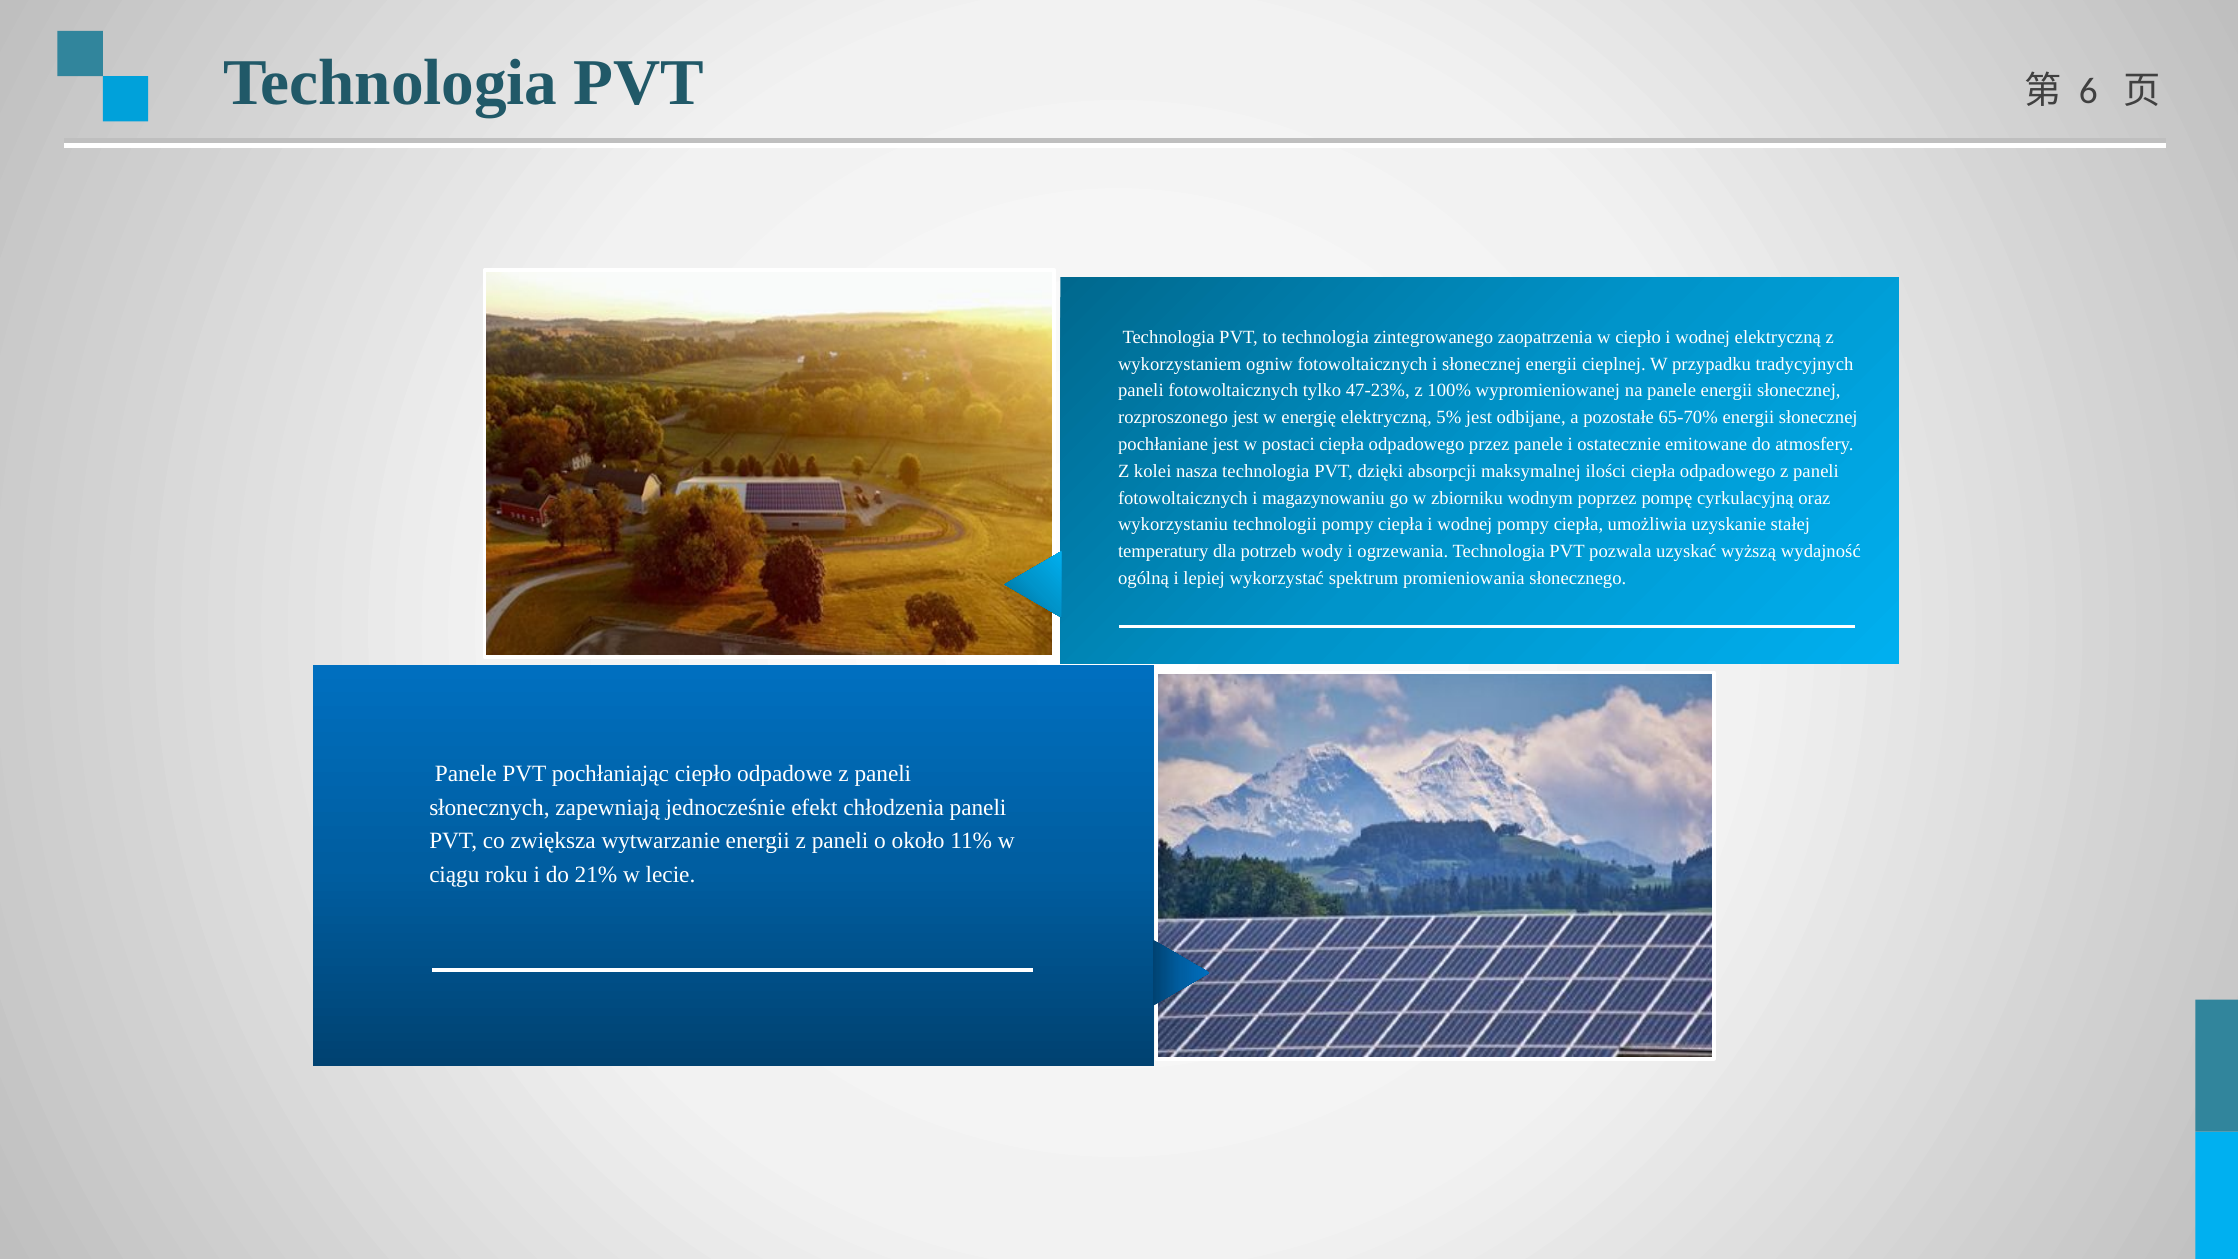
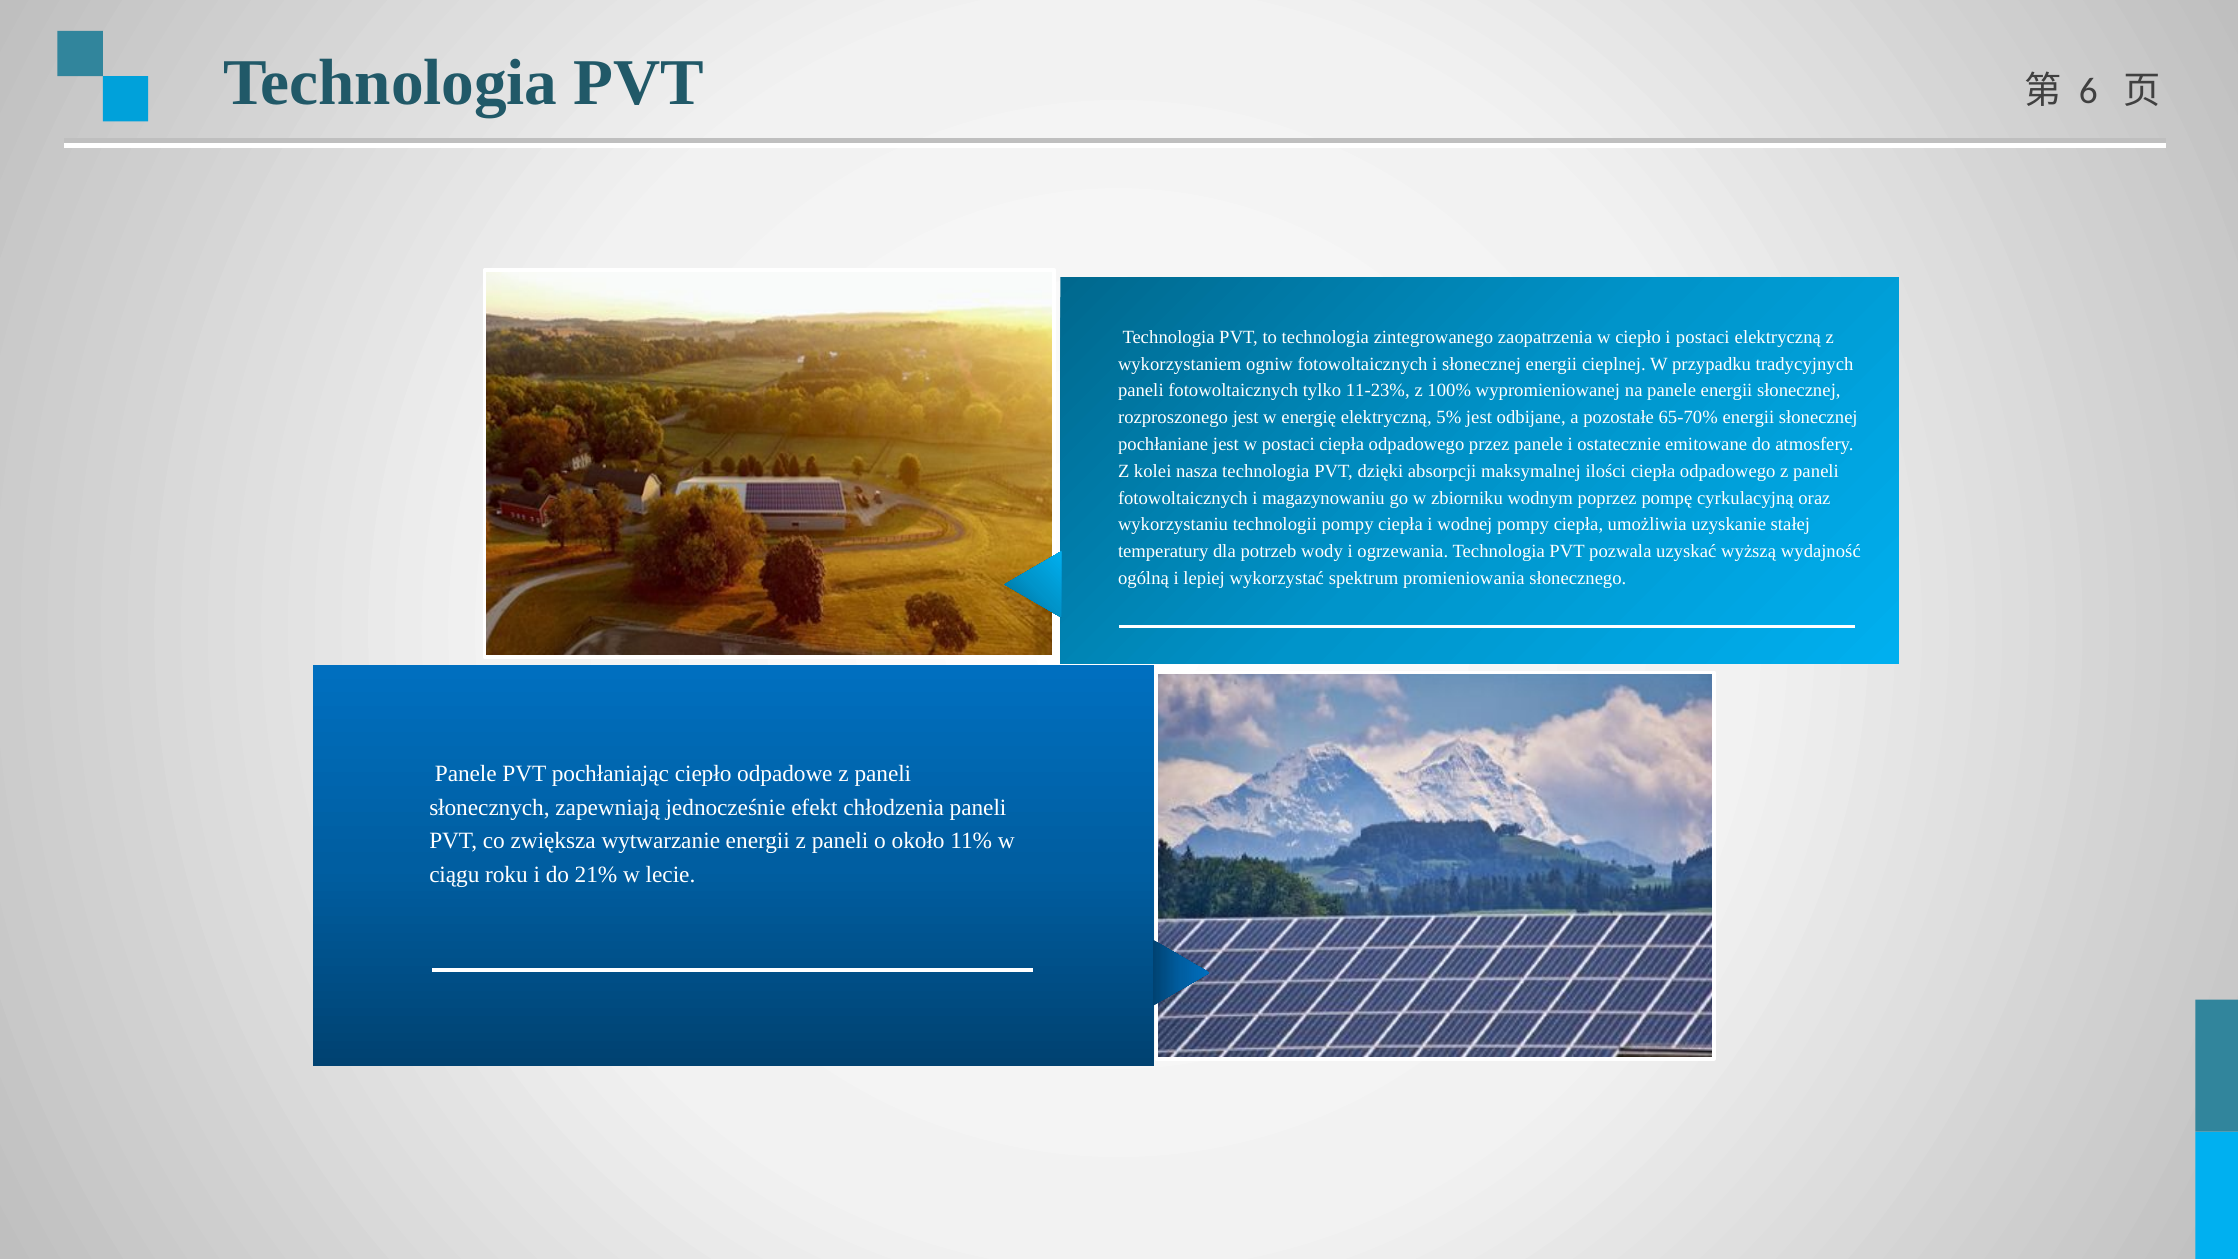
ciepło i wodnej: wodnej -> postaci (1703, 337)
47-23%: 47-23% -> 11-23% (1378, 391)
